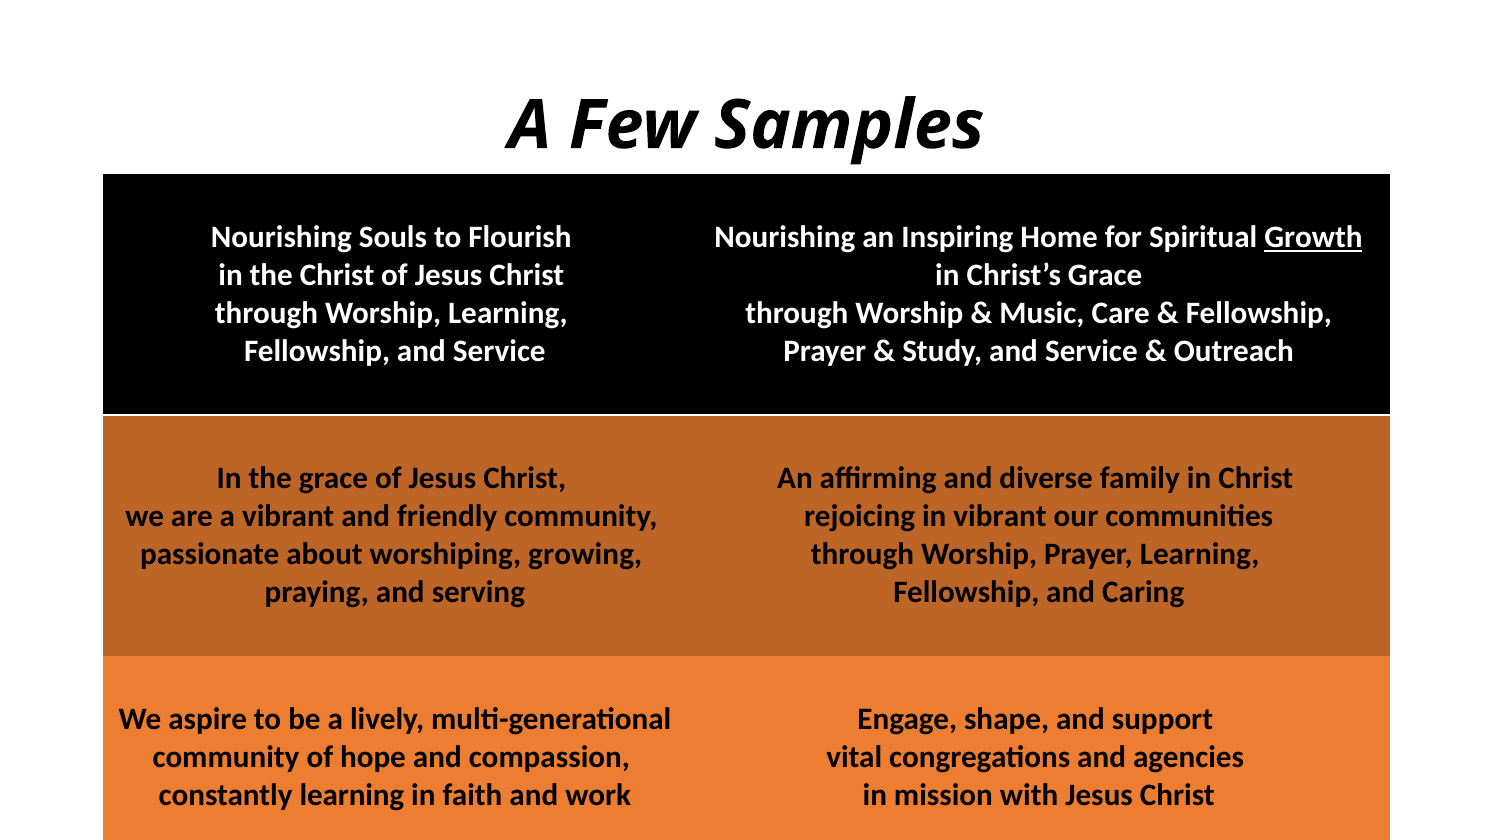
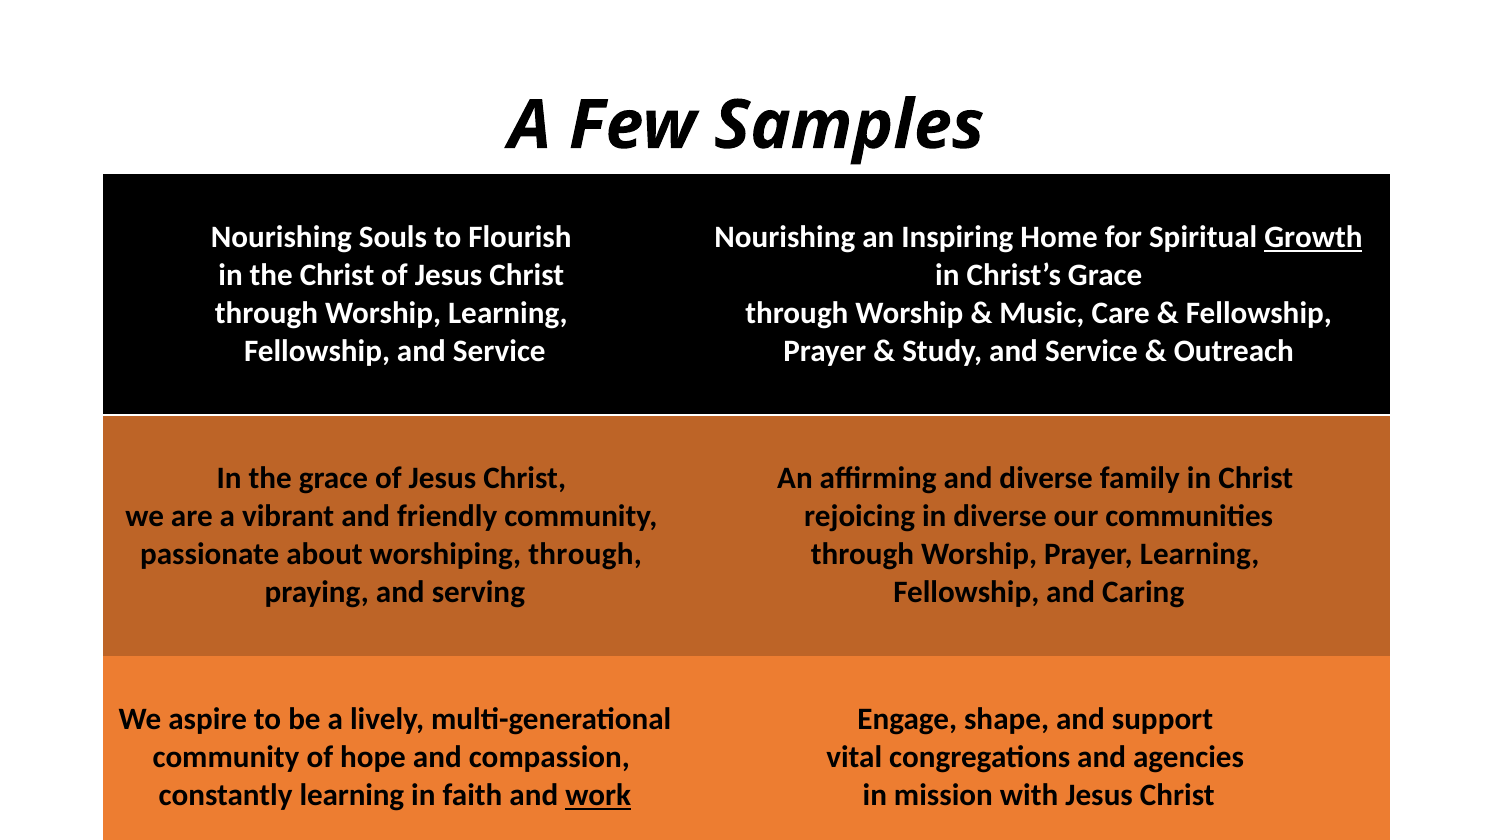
in vibrant: vibrant -> diverse (1000, 516)
worshiping growing: growing -> through (585, 554)
work underline: none -> present (598, 795)
